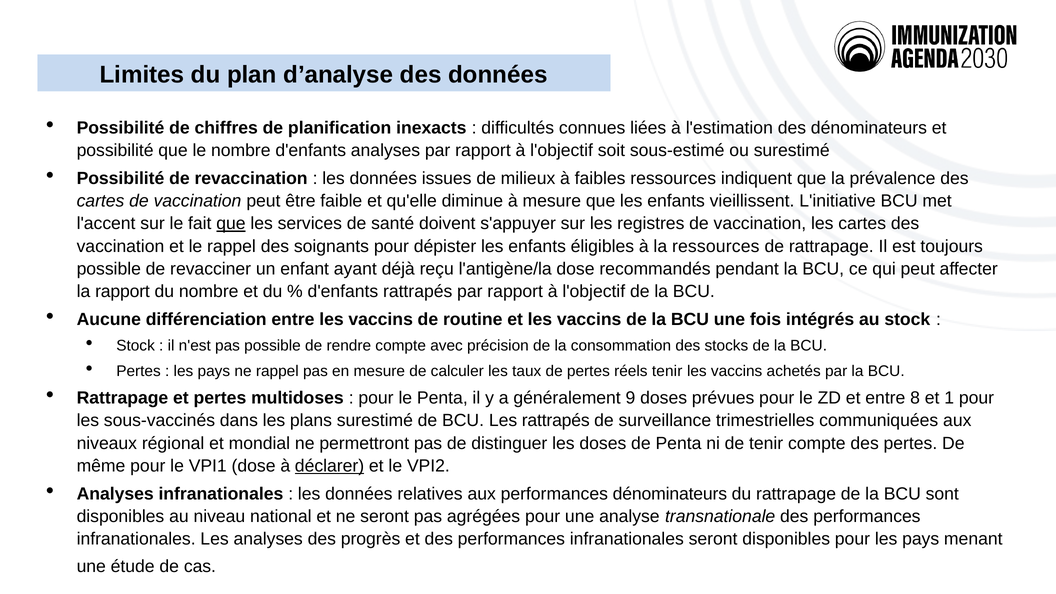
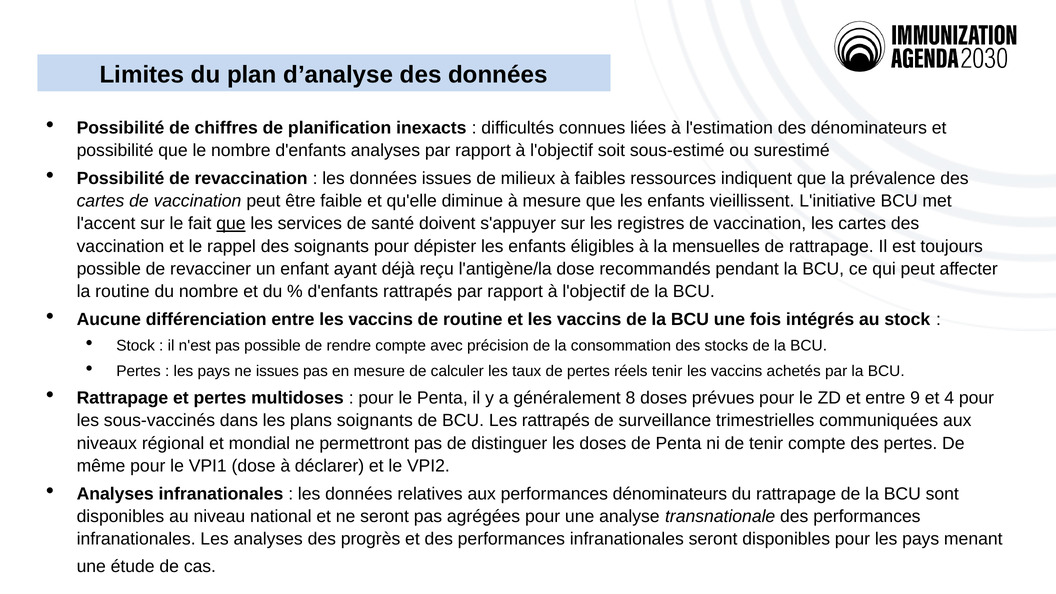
la ressources: ressources -> mensuelles (716, 246)
la rapport: rapport -> routine (122, 291)
ne rappel: rappel -> issues (277, 371)
9: 9 -> 8 (630, 398)
8: 8 -> 9 (915, 398)
1: 1 -> 4 (949, 398)
plans surestimé: surestimé -> soignants (375, 421)
déclarer underline: present -> none (330, 466)
